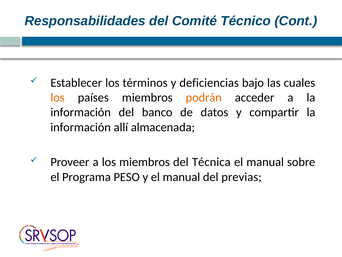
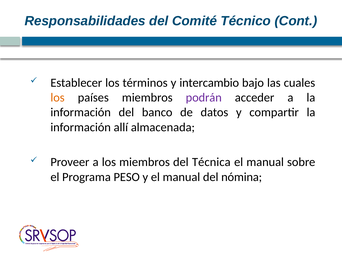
deficiencias: deficiencias -> intercambio (209, 83)
podrán colour: orange -> purple (204, 97)
previas: previas -> nómina (242, 177)
